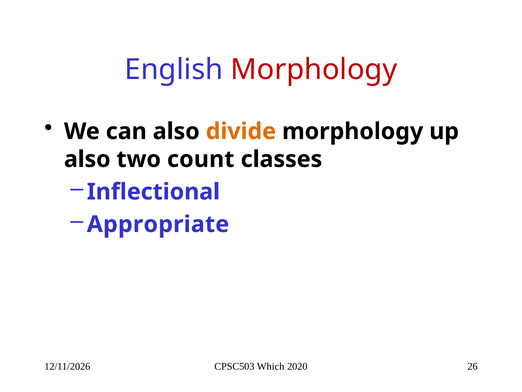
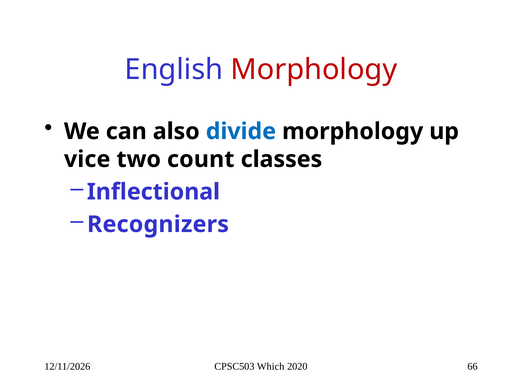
divide colour: orange -> blue (241, 131)
also: also -> vice (87, 159)
Appropriate: Appropriate -> Recognizers (158, 224)
26: 26 -> 66 (473, 366)
